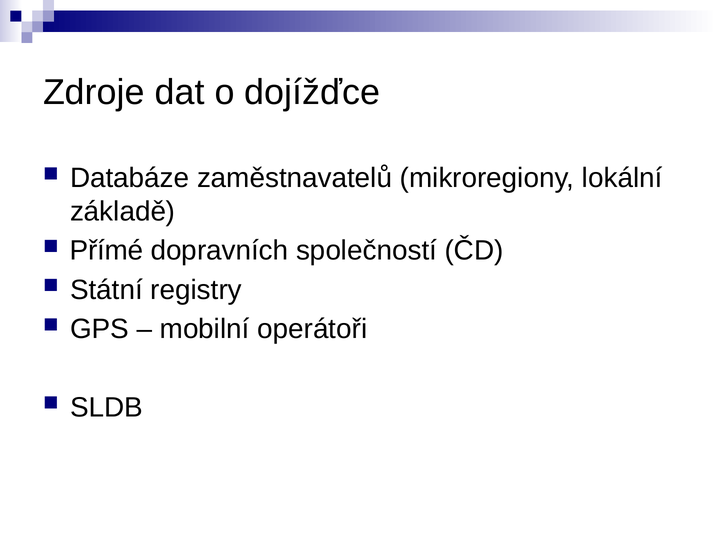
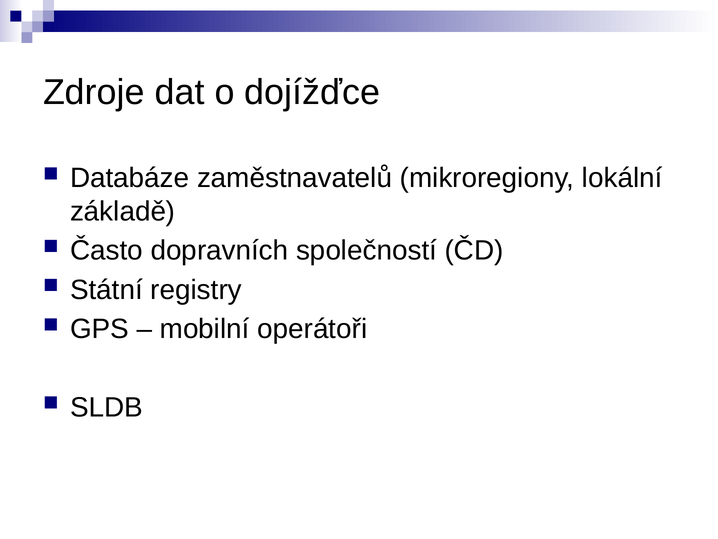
Přímé: Přímé -> Často (106, 251)
